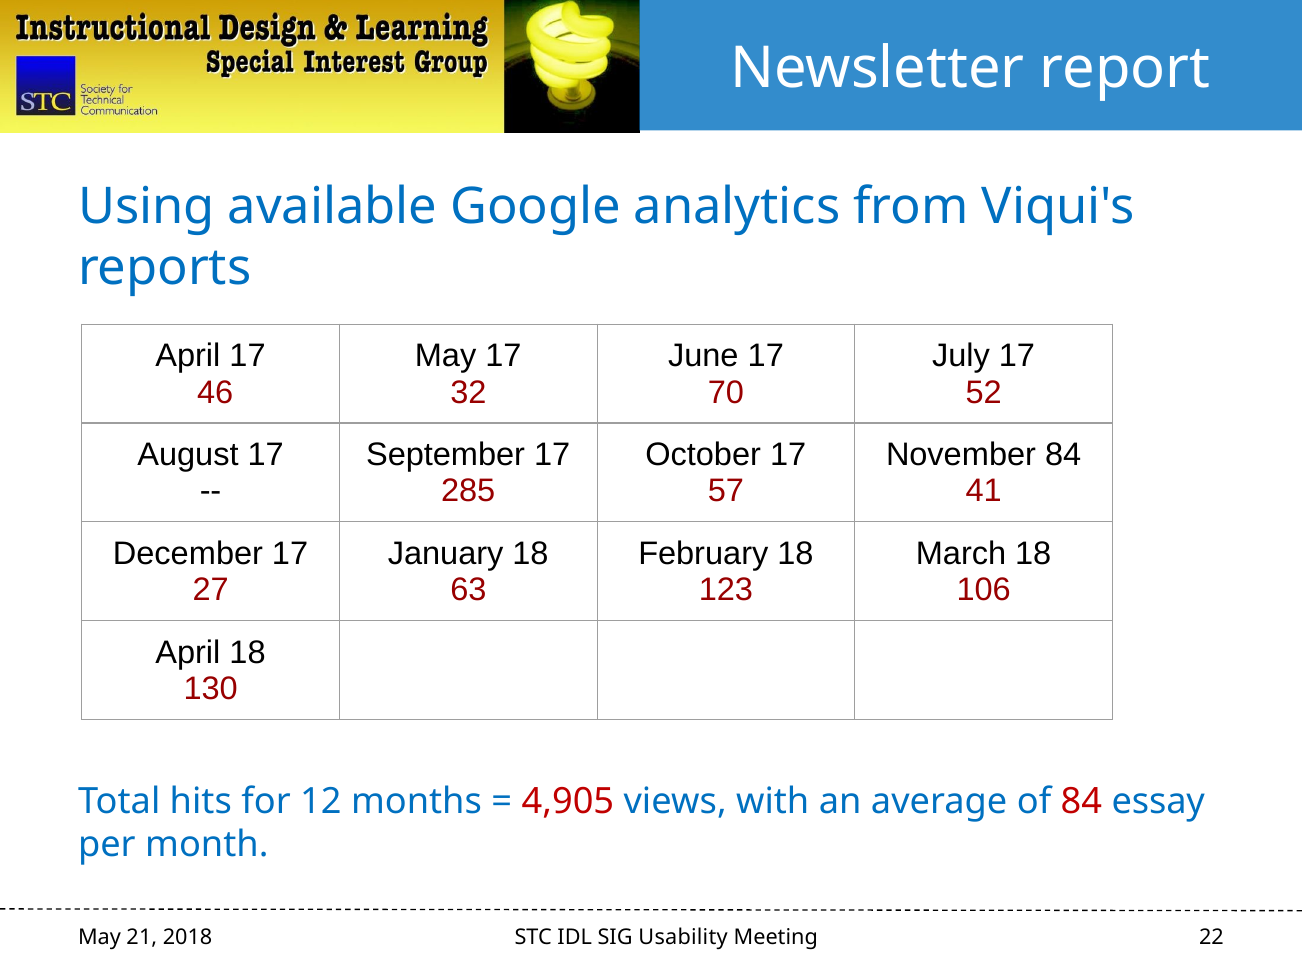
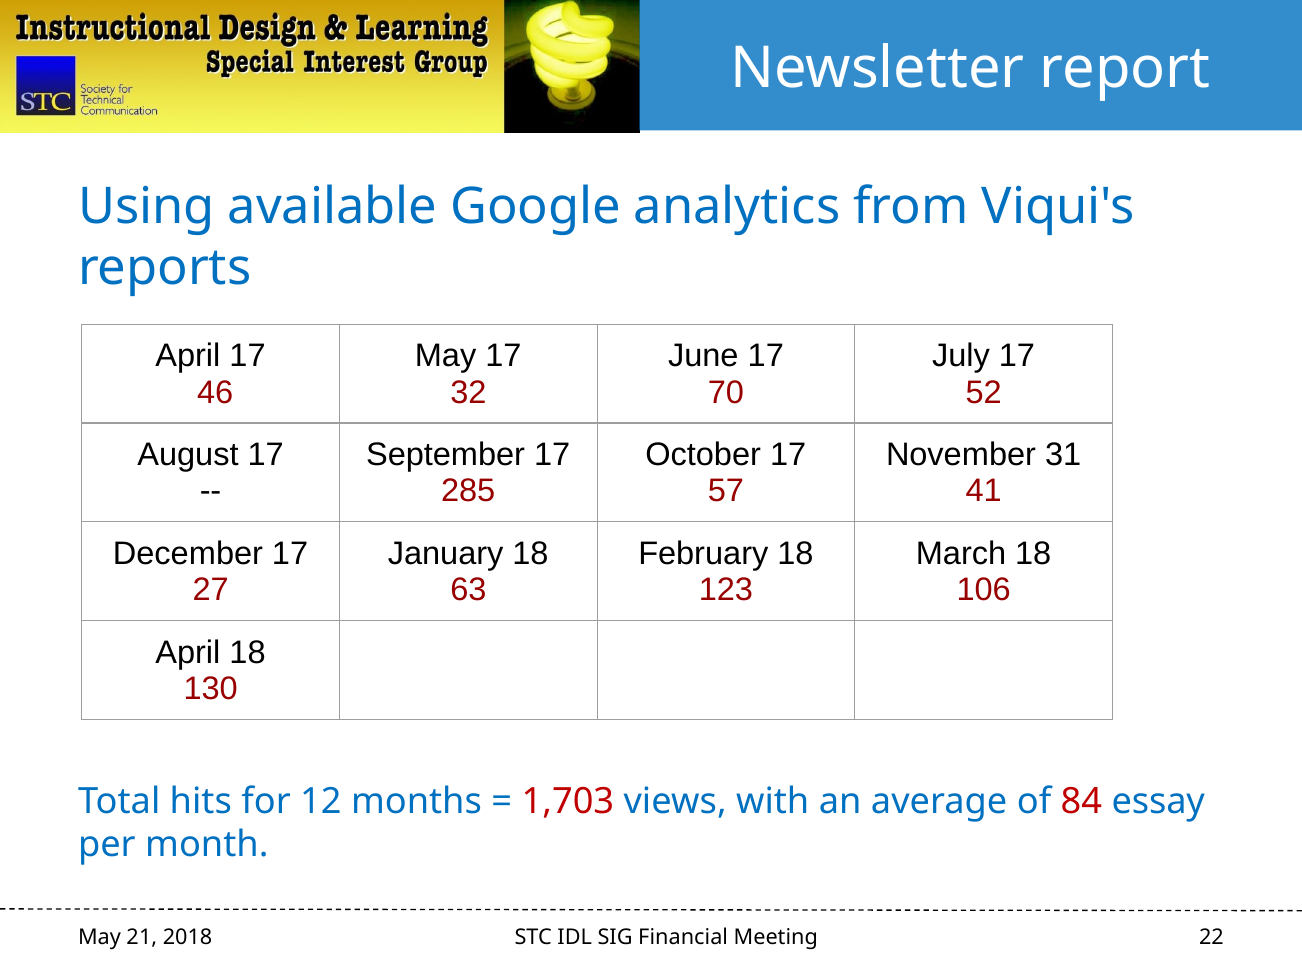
November 84: 84 -> 31 (1063, 455)
4,905: 4,905 -> 1,703 (568, 802)
Usability: Usability -> Financial (683, 938)
